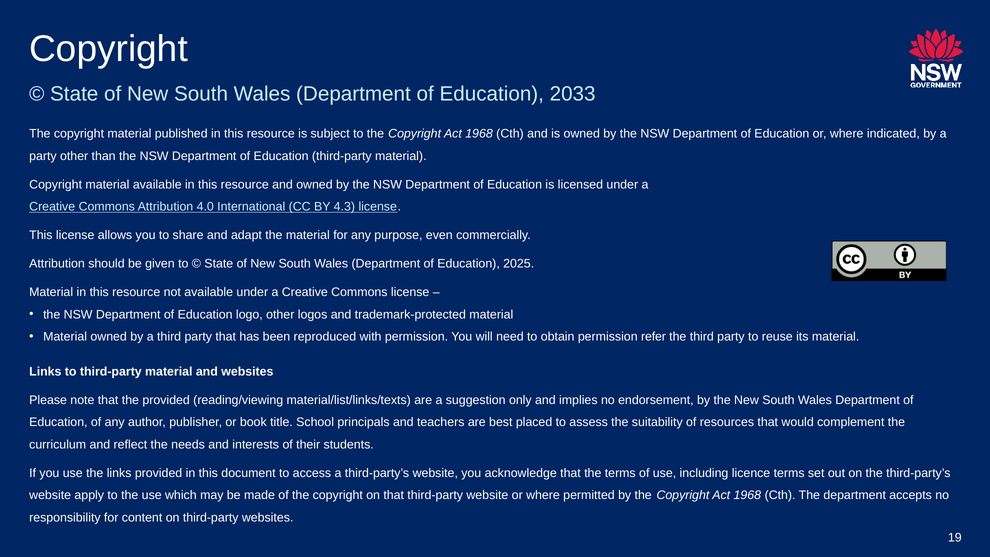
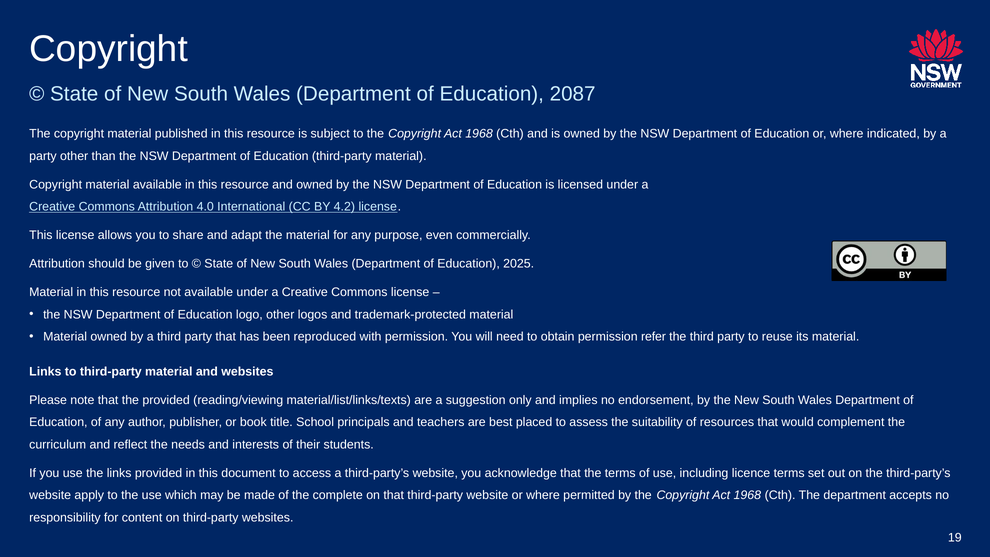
2033: 2033 -> 2087 (573, 94)
4.3: 4.3 -> 4.2 (344, 207)
of the copyright: copyright -> complete (338, 495)
